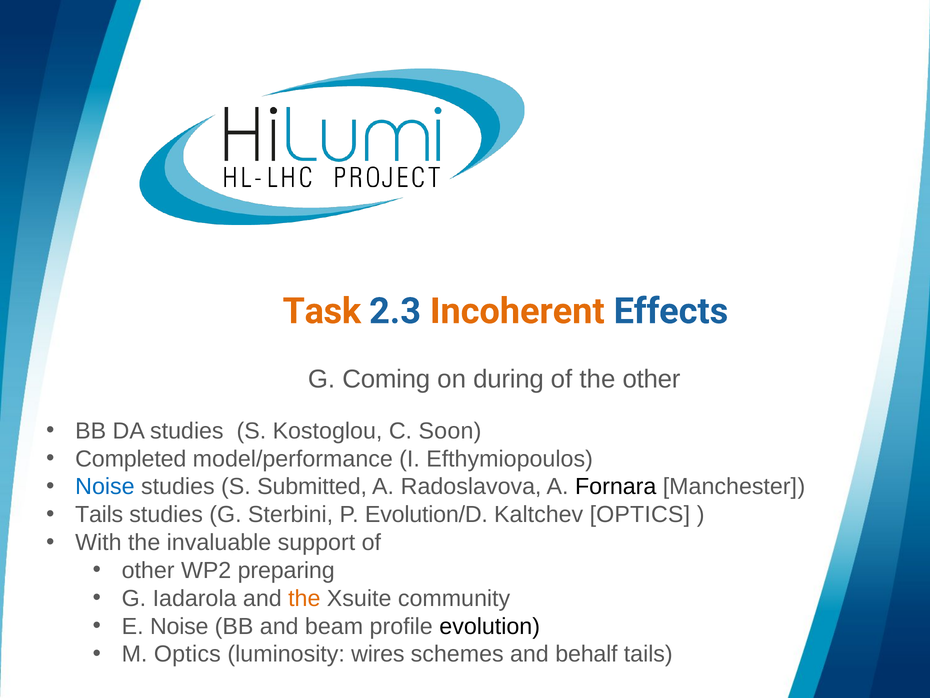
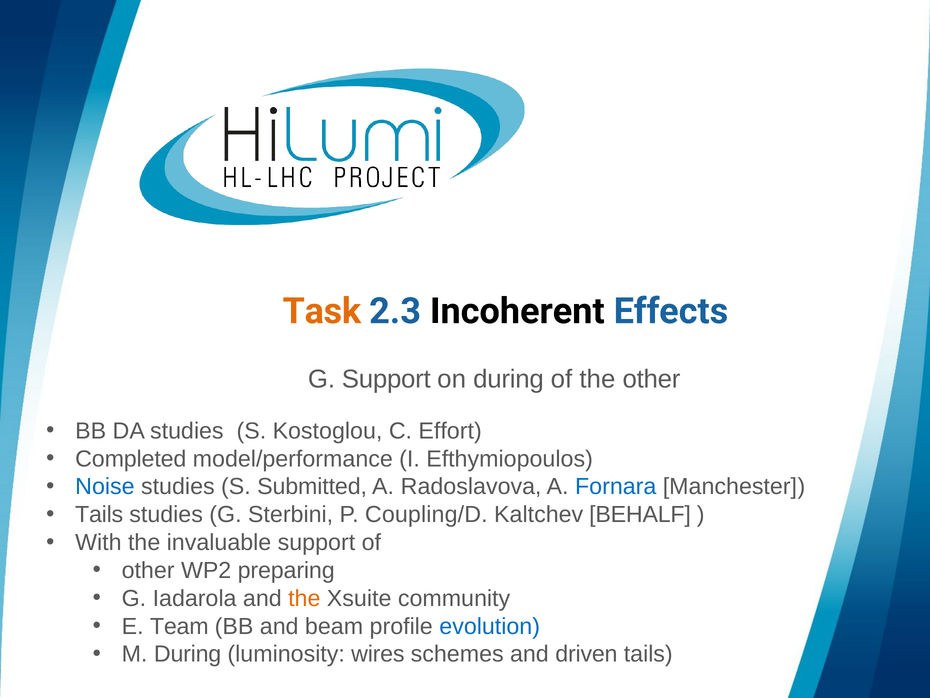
Incoherent colour: orange -> black (517, 311)
G Coming: Coming -> Support (386, 379)
Soon: Soon -> Effort (450, 431)
Fornara colour: black -> blue (616, 486)
Evolution/D: Evolution/D -> Coupling/D (426, 514)
Kaltchev OPTICS: OPTICS -> BEHALF (640, 514)
E Noise: Noise -> Team (179, 626)
evolution colour: black -> blue (490, 626)
M Optics: Optics -> During (188, 654)
behalf: behalf -> driven (586, 654)
